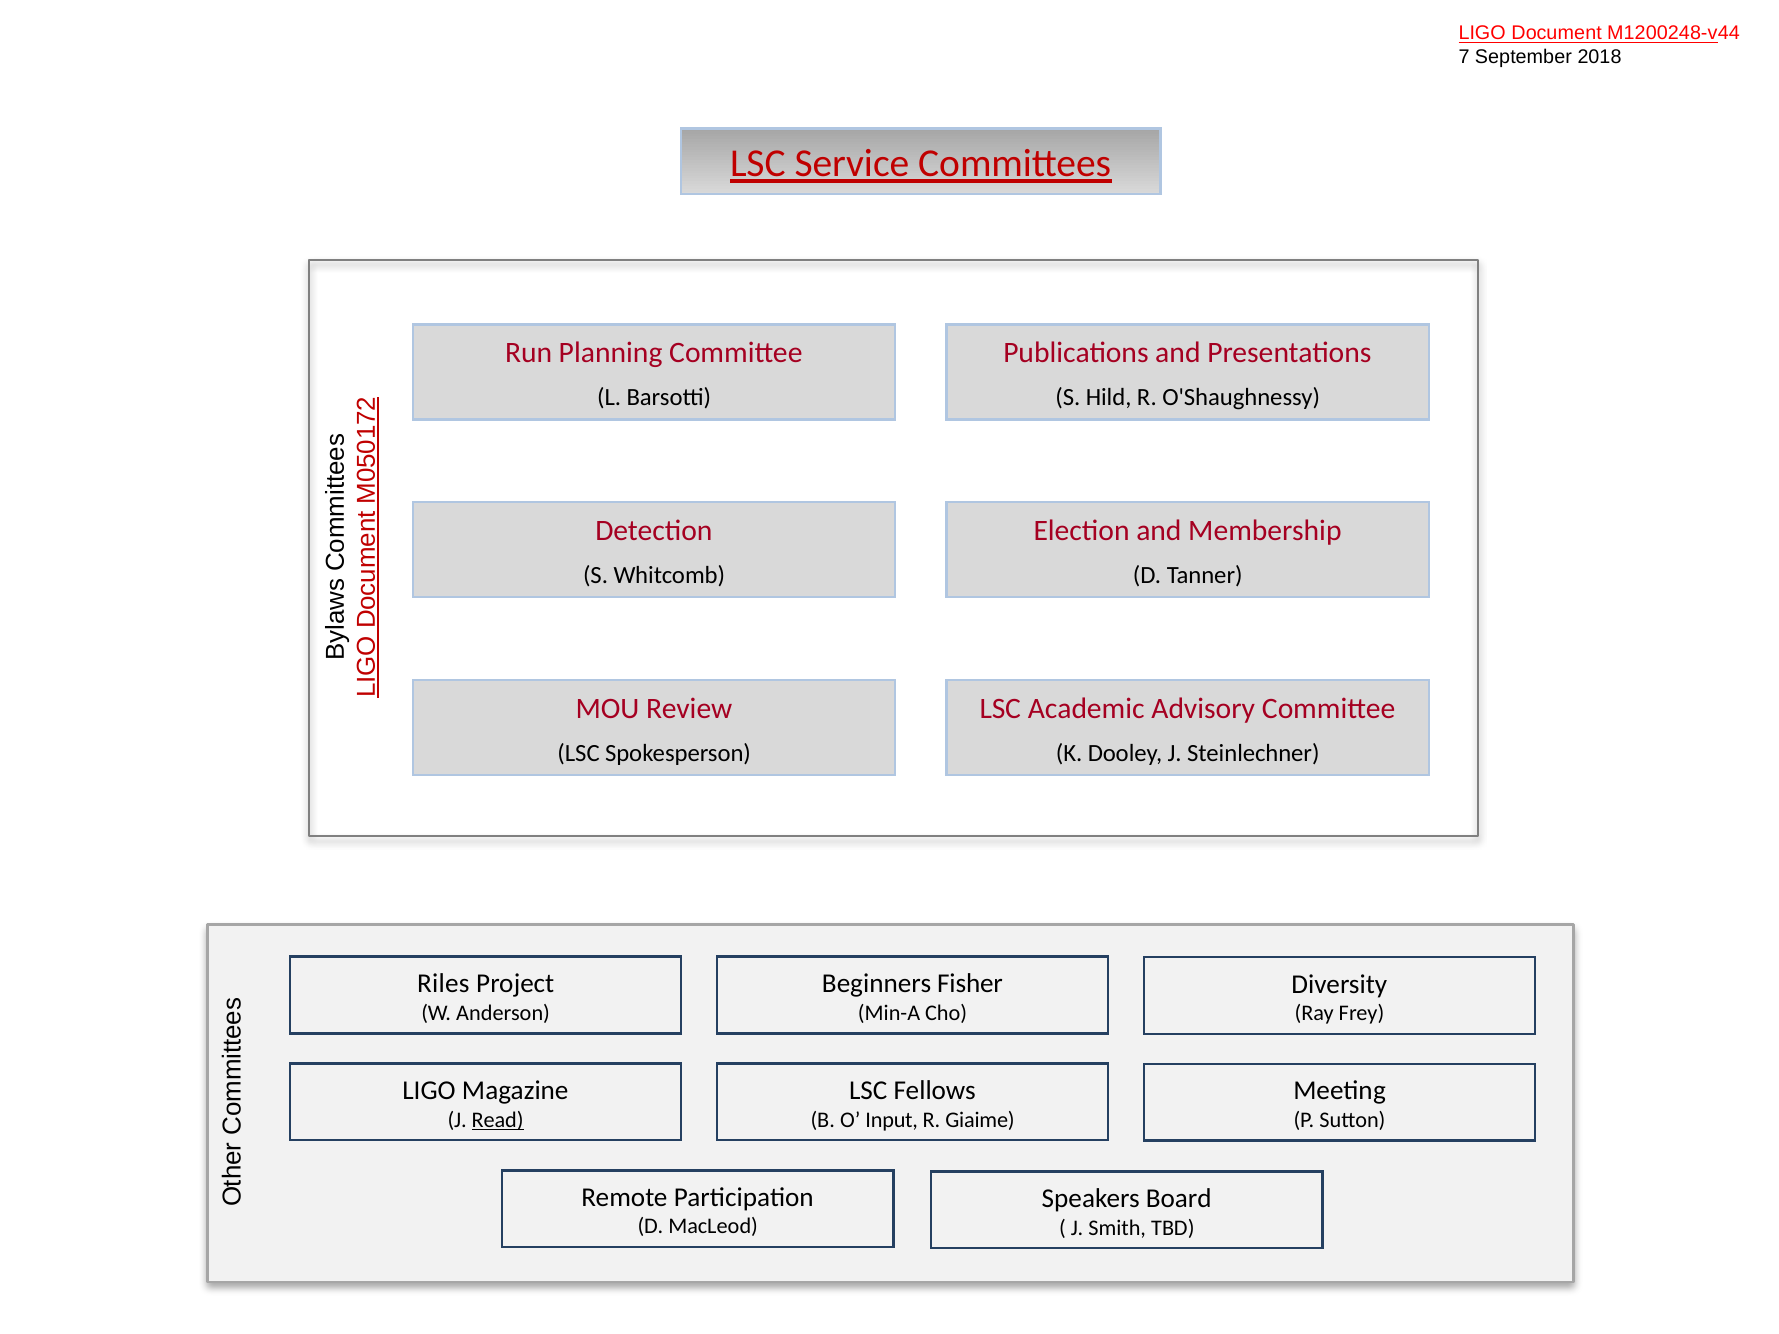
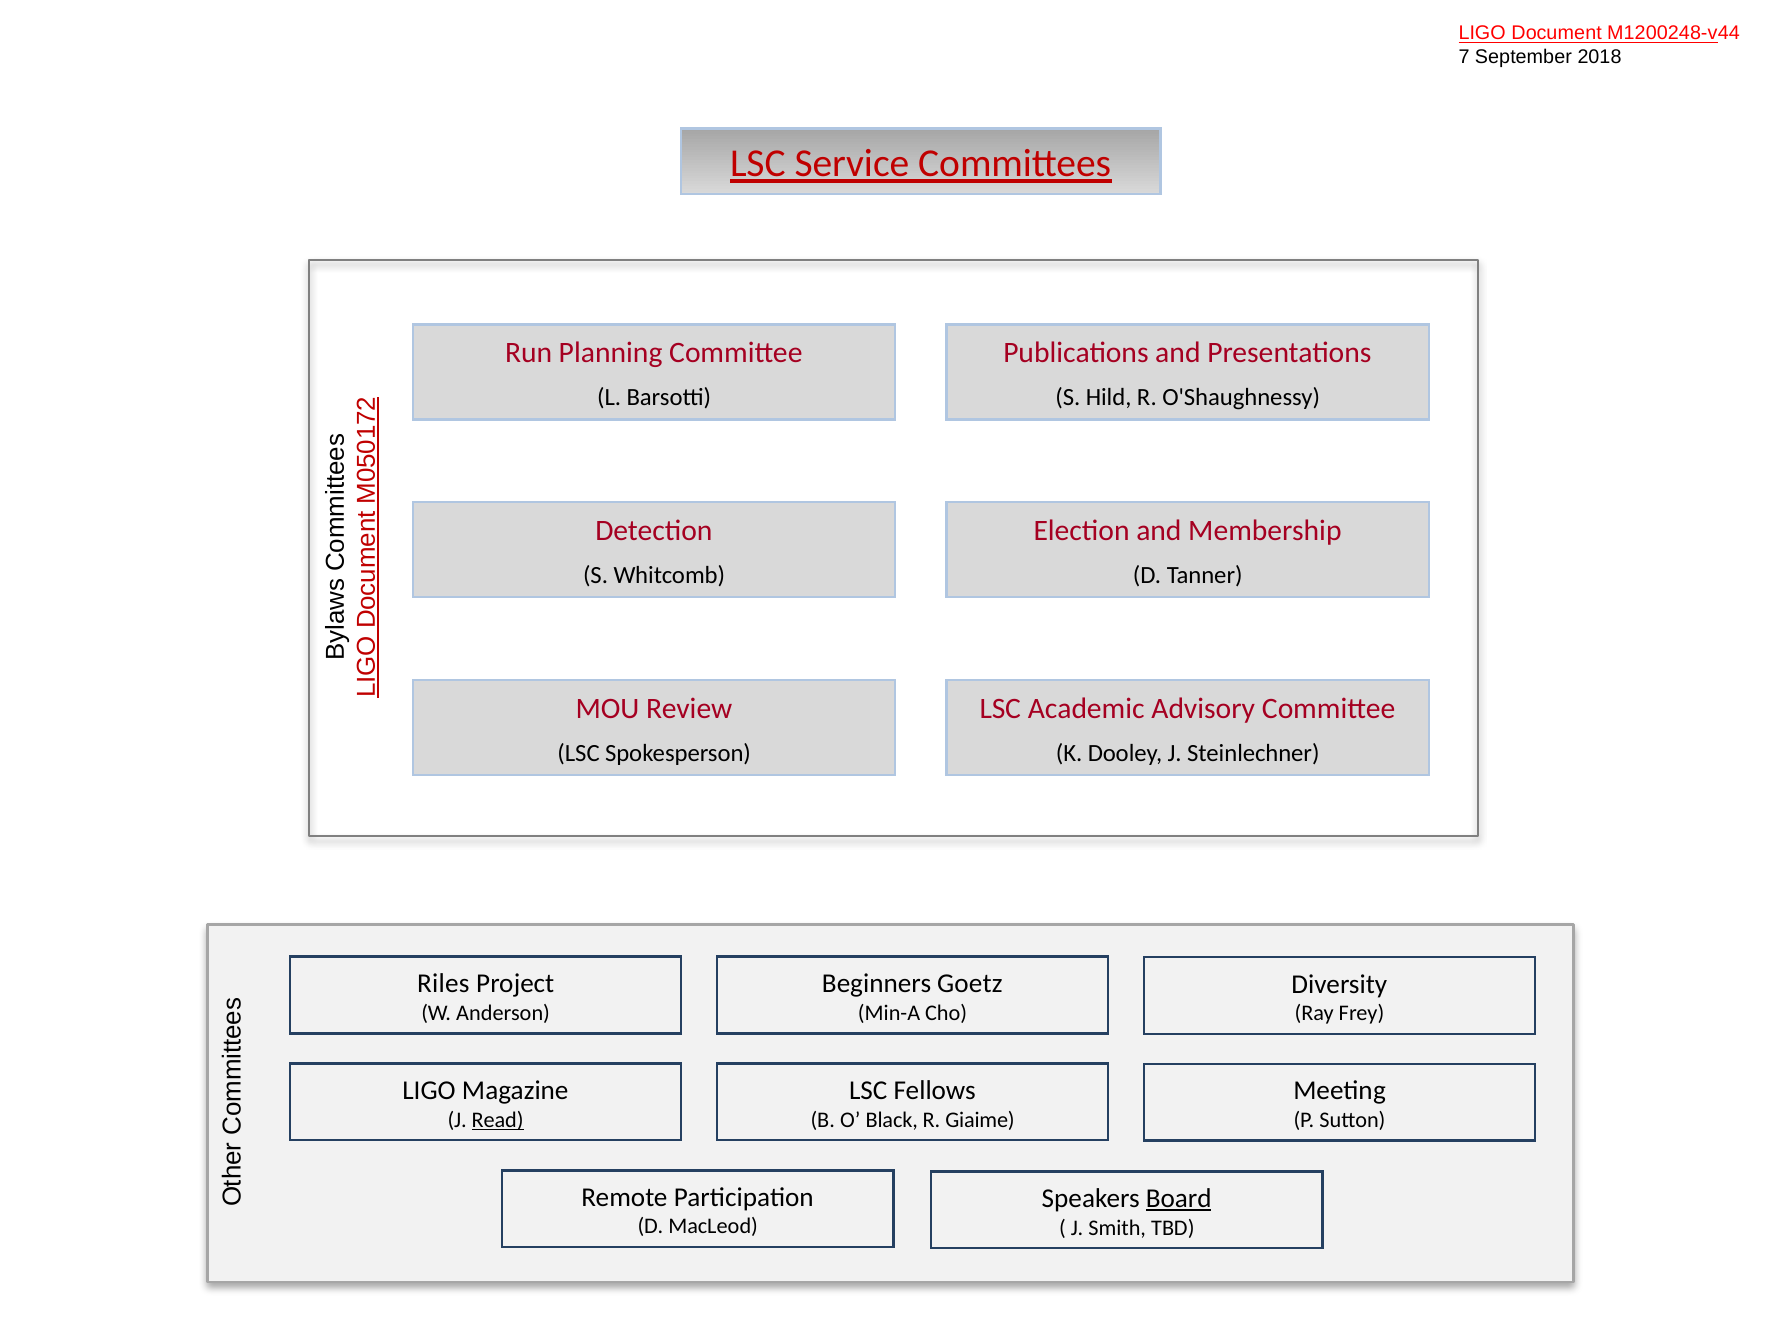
Fisher: Fisher -> Goetz (970, 984)
Input: Input -> Black (892, 1120)
Board underline: none -> present (1179, 1199)
